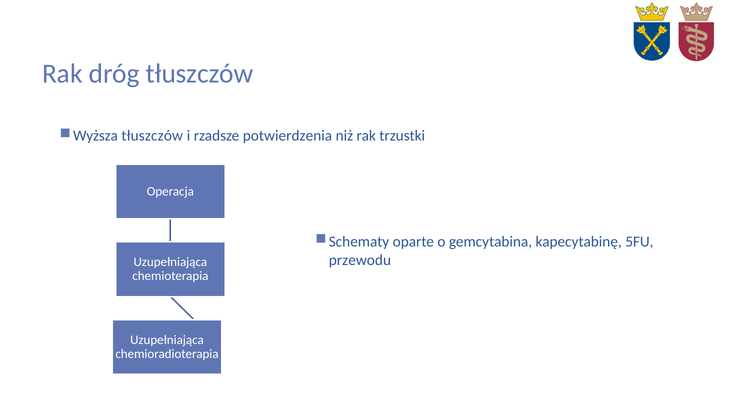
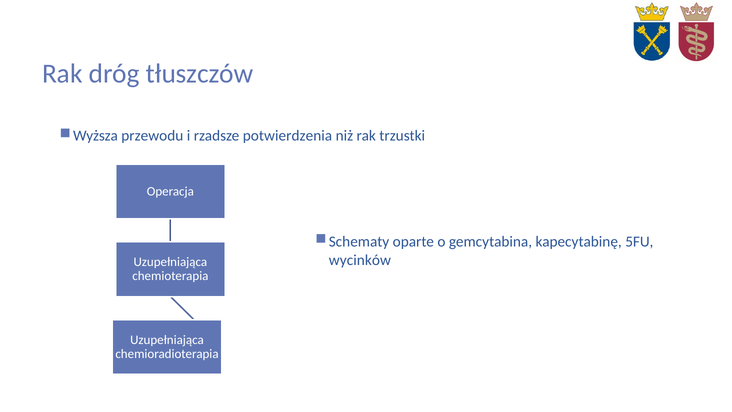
Wyższa tłuszczów: tłuszczów -> przewodu (152, 136)
przewodu: przewodu -> wycinków (360, 260)
